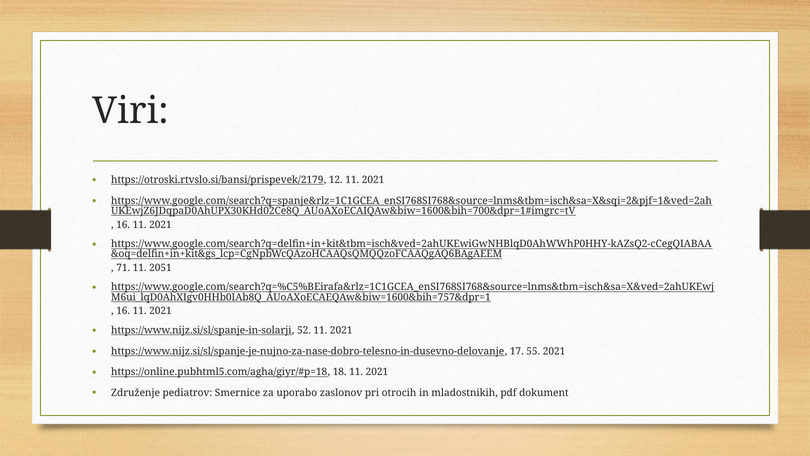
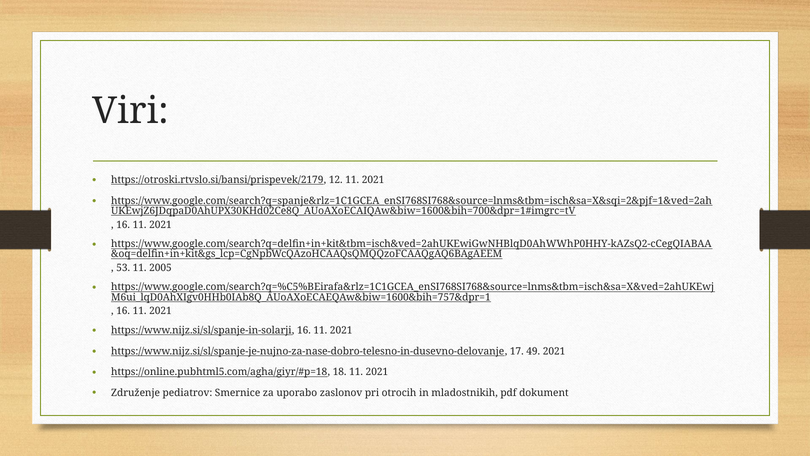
71: 71 -> 53 (123, 268)
2051: 2051 -> 2005 (160, 268)
https://www.nijz.si/sl/spanje-in-solarji 52: 52 -> 16 (304, 330)
55: 55 -> 49 (533, 351)
